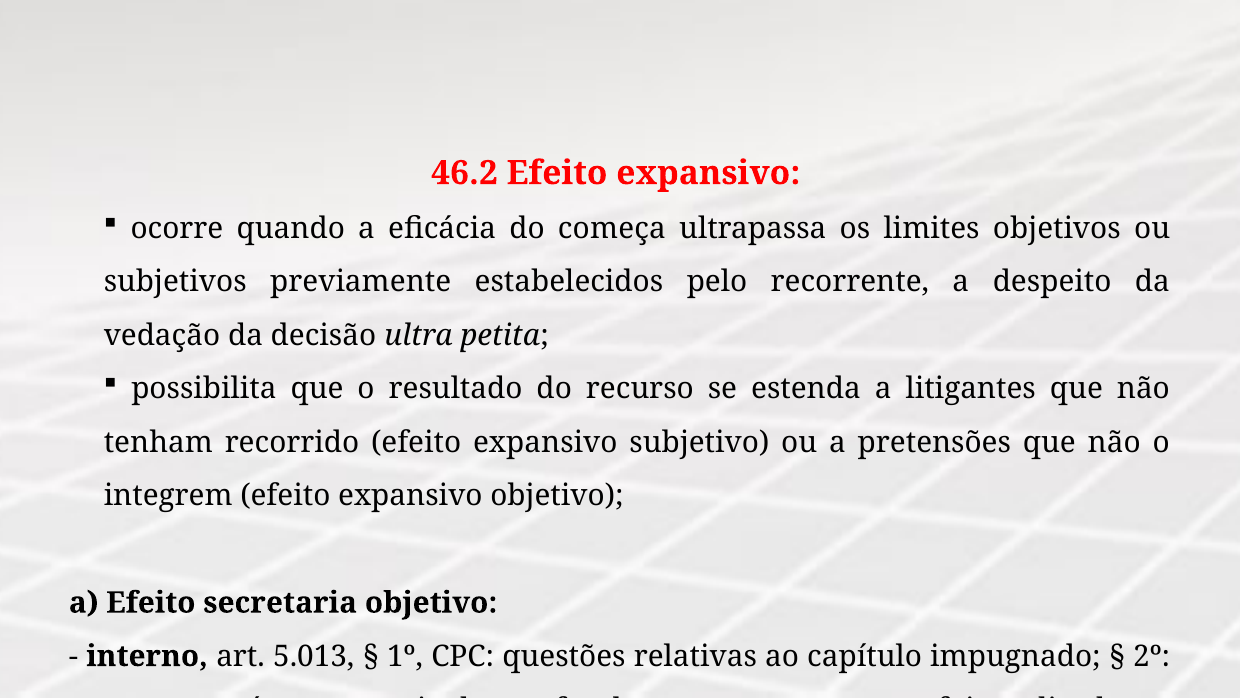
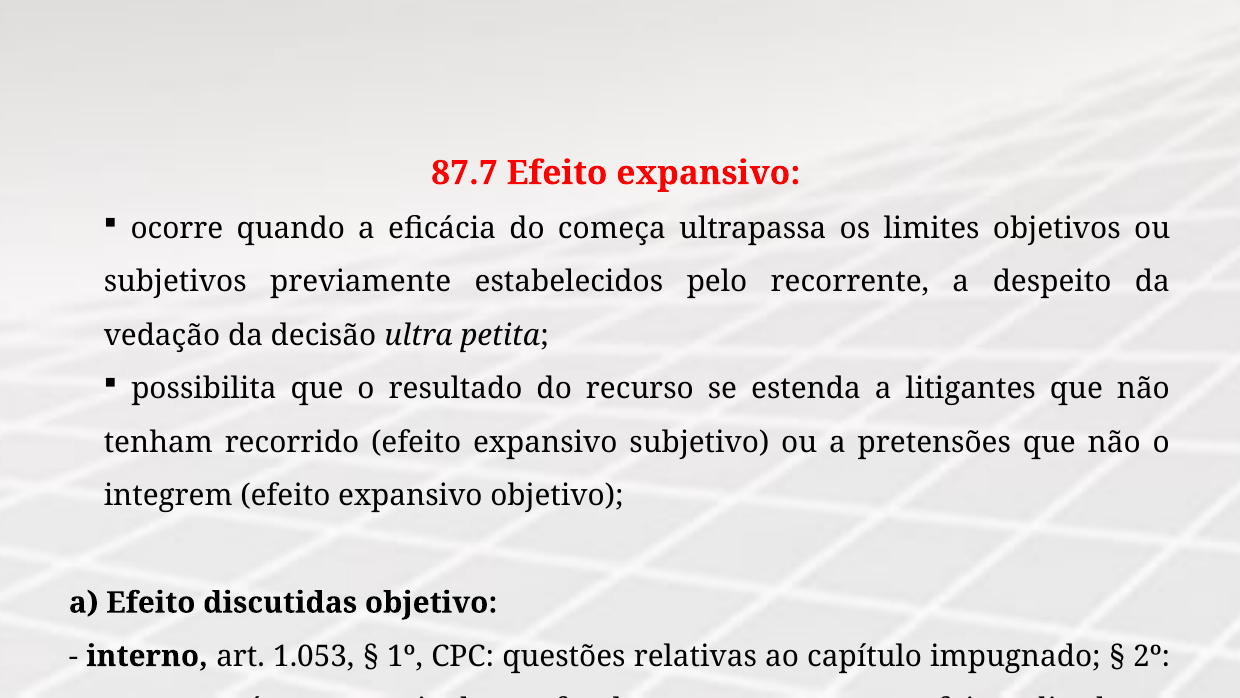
46.2: 46.2 -> 87.7 (464, 173)
secretaria: secretaria -> discutidas (280, 602)
5.013: 5.013 -> 1.053 (314, 656)
